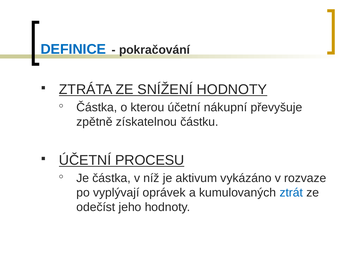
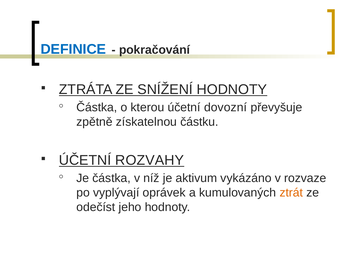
nákupní: nákupní -> dovozní (225, 108)
PROCESU: PROCESU -> ROZVAHY (150, 160)
ztrát colour: blue -> orange (291, 193)
